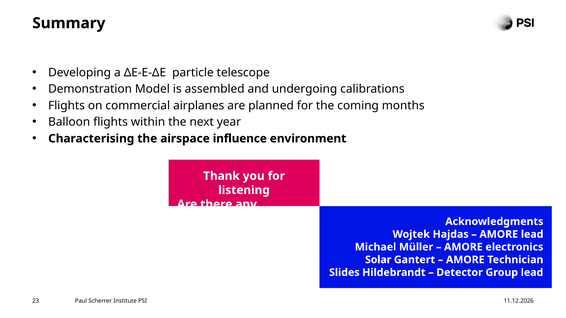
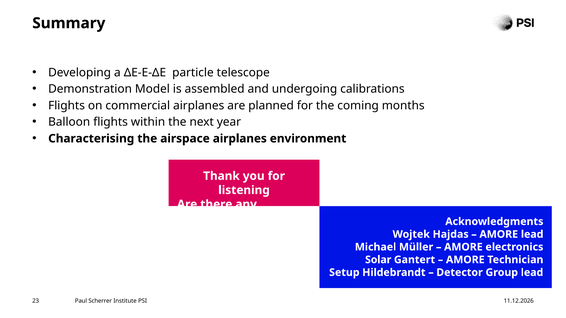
airspace influence: influence -> airplanes (240, 139)
Slides: Slides -> Setup (344, 273)
